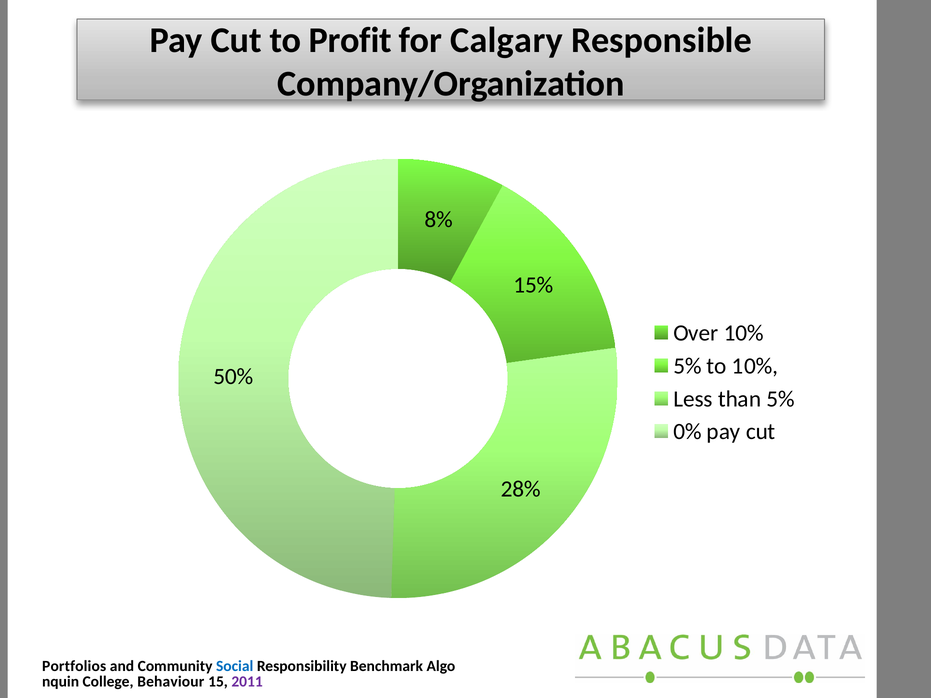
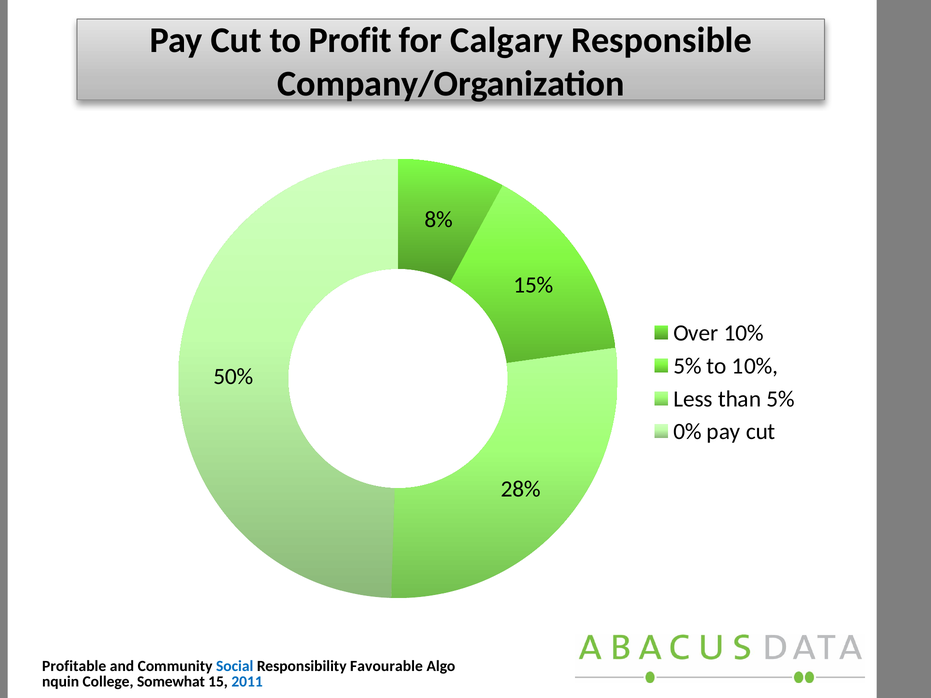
Portfolios: Portfolios -> Profitable (74, 666)
Benchmark: Benchmark -> Favourable (387, 666)
Behaviour: Behaviour -> Somewhat (171, 682)
2011 colour: purple -> blue (247, 682)
